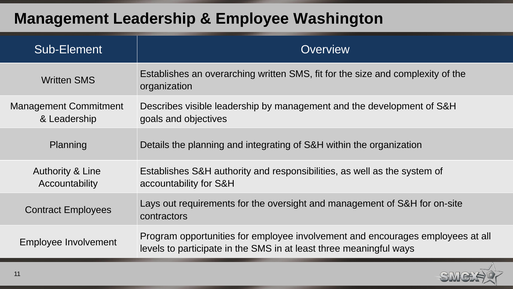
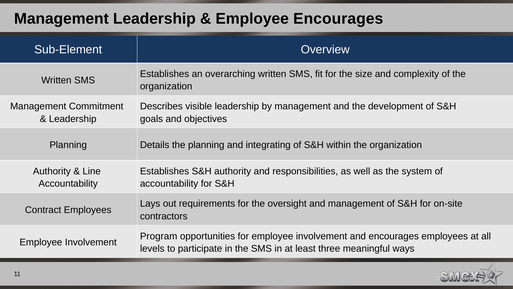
Employee Washington: Washington -> Encourages (338, 19)
